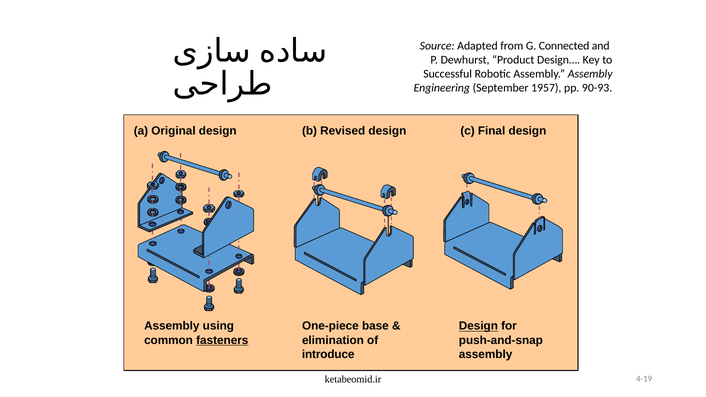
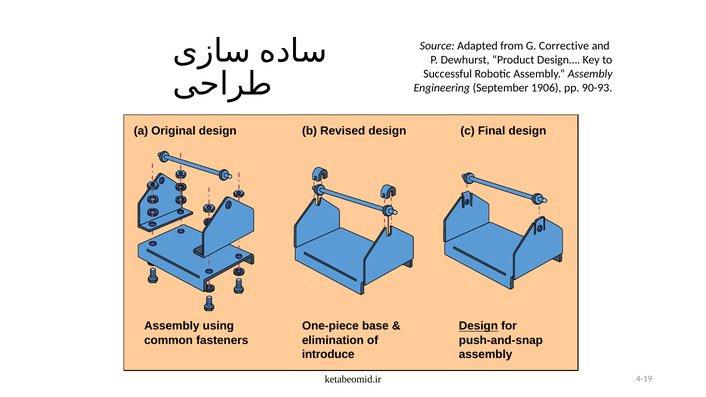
Connected: Connected -> Corrective (564, 46)
1957: 1957 -> 1906 (546, 88)
fasteners underline: present -> none (222, 340)
